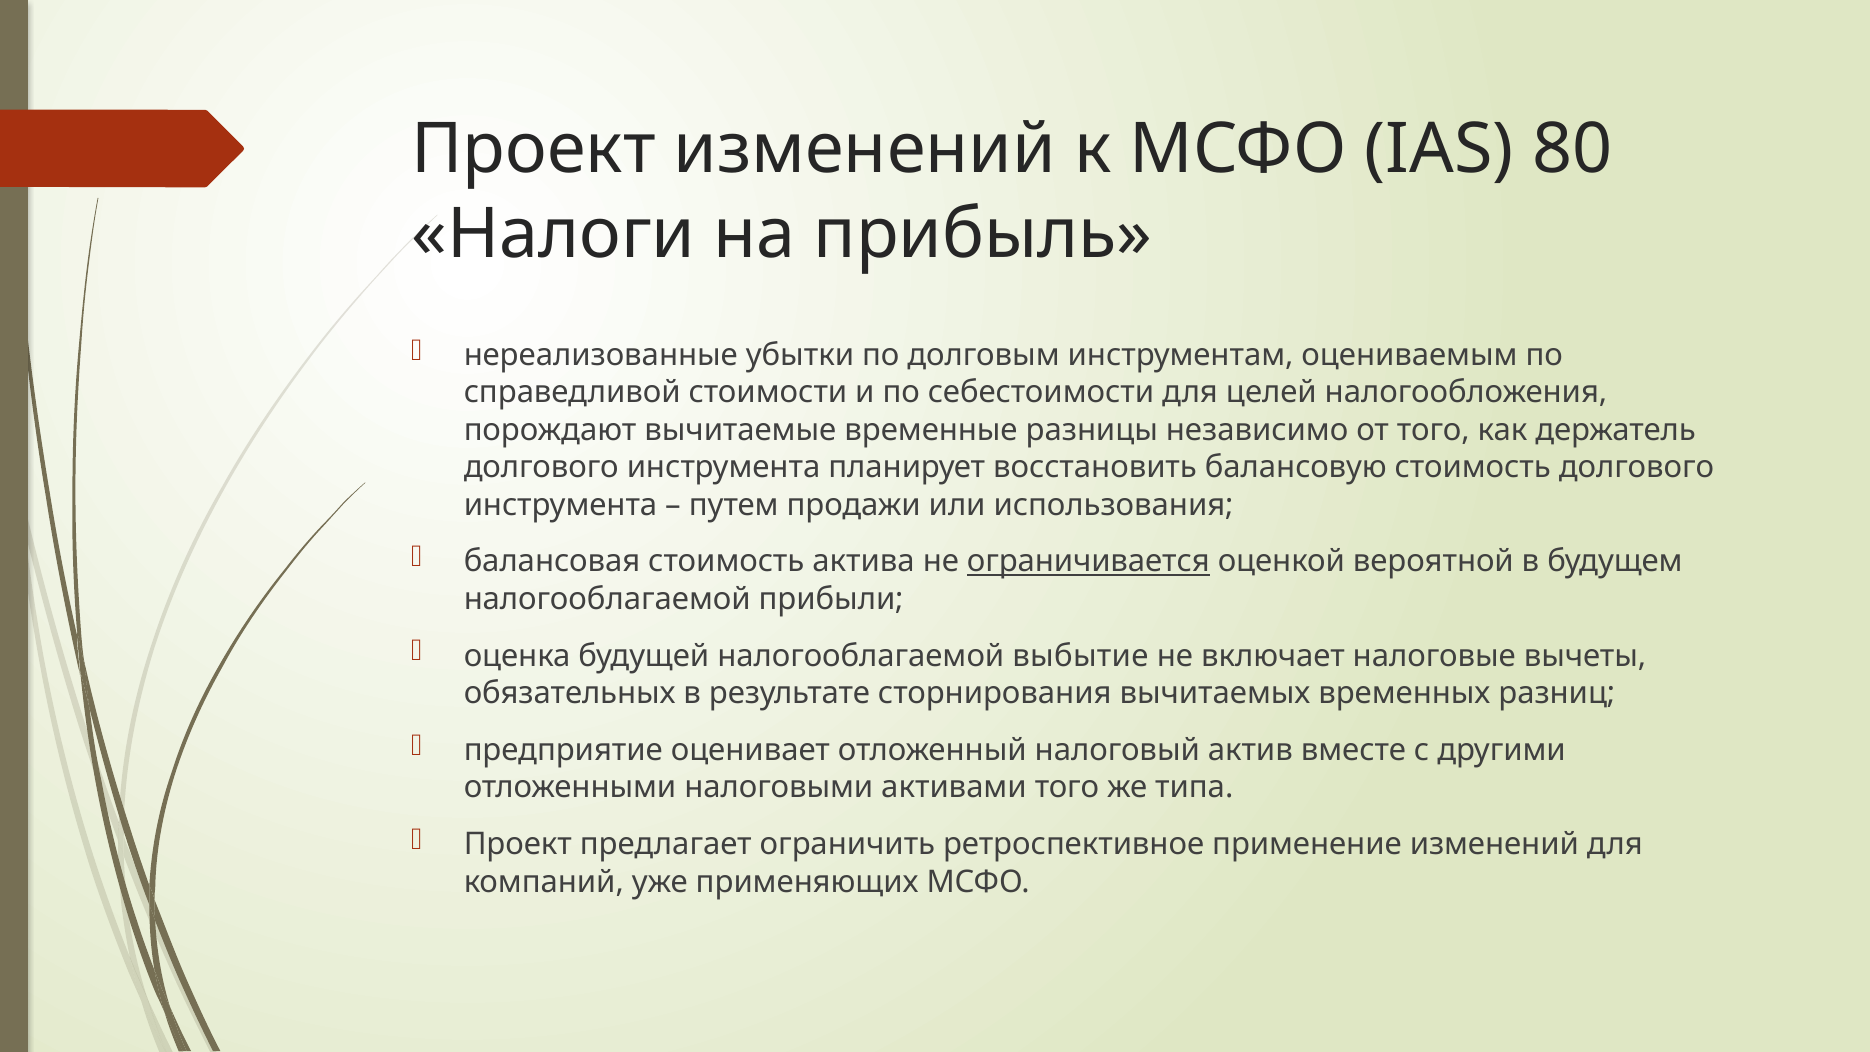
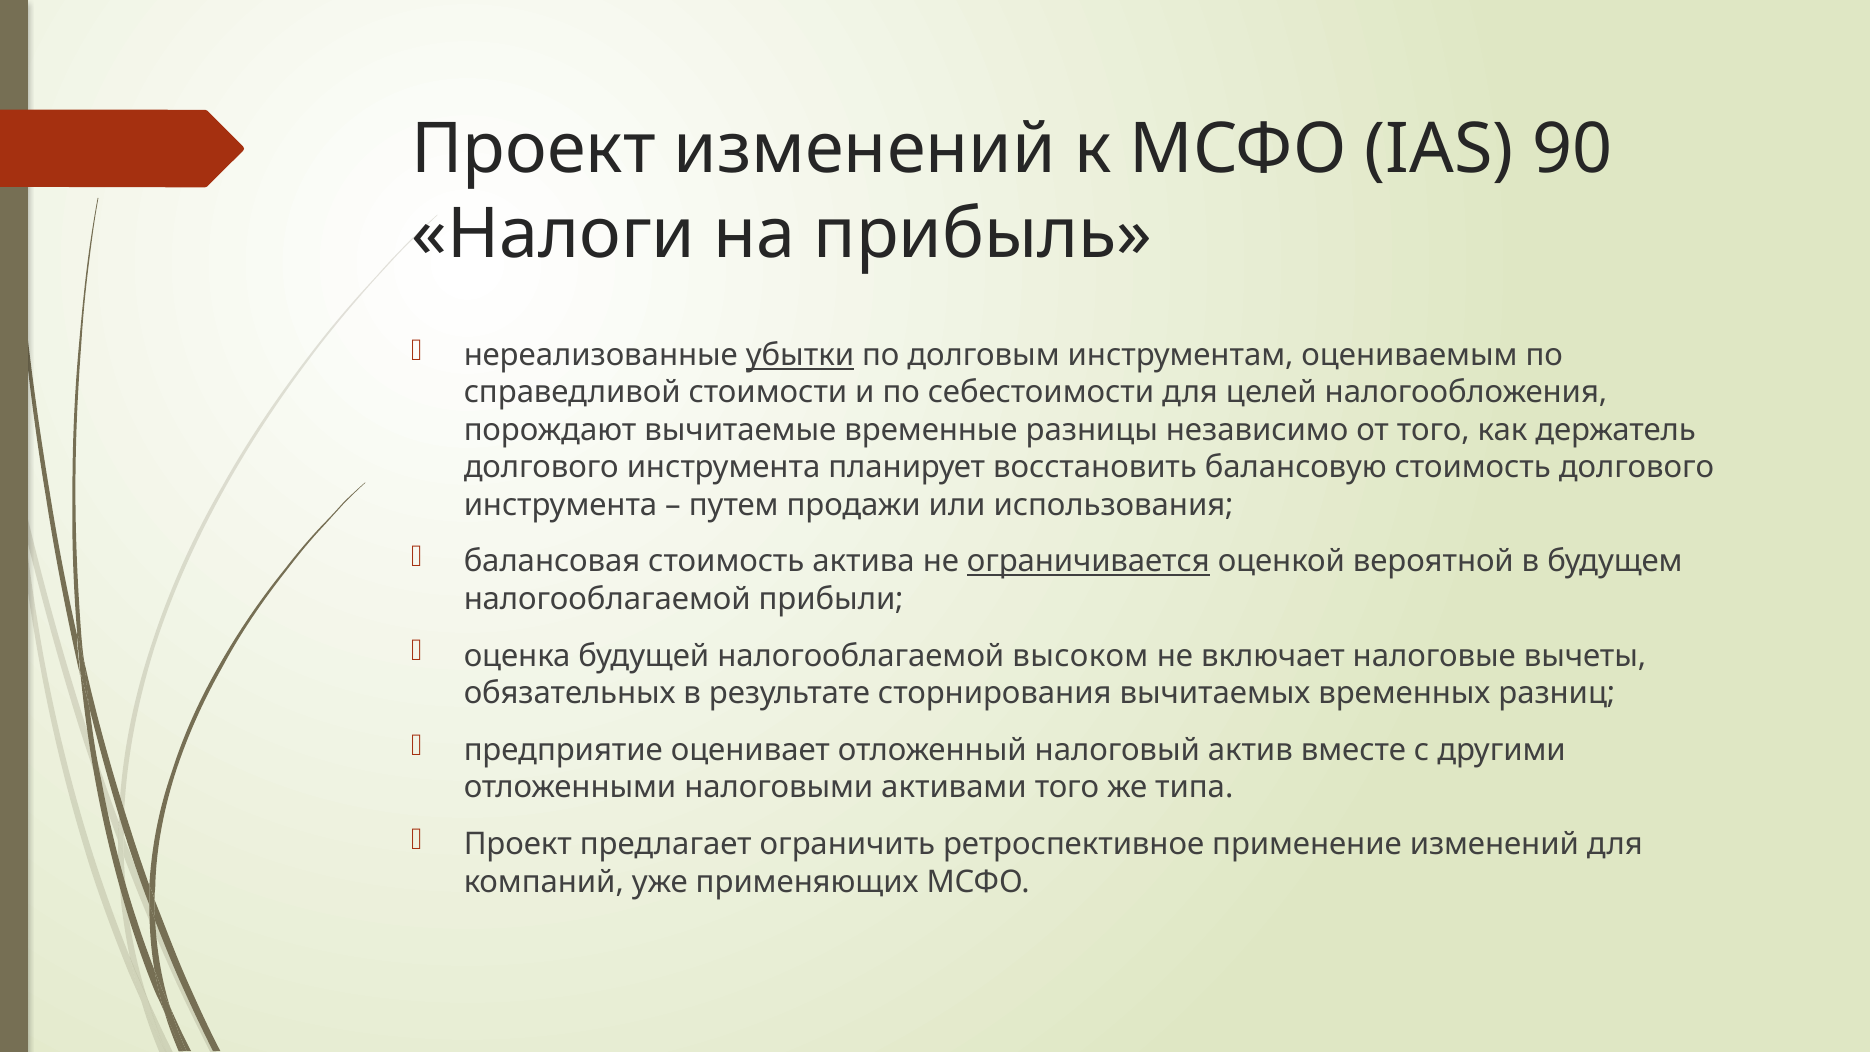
80: 80 -> 90 (1572, 150)
убытки underline: none -> present (800, 355)
выбытие: выбытие -> высоком (1080, 656)
